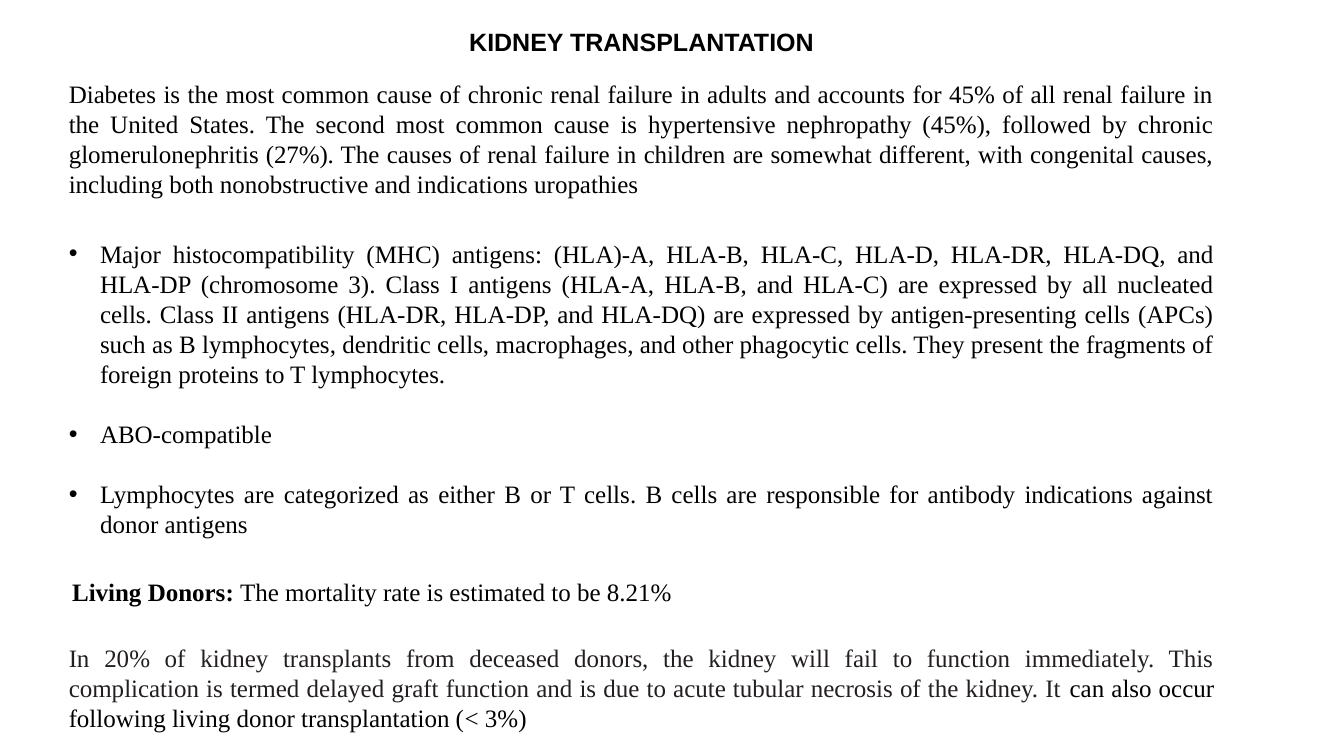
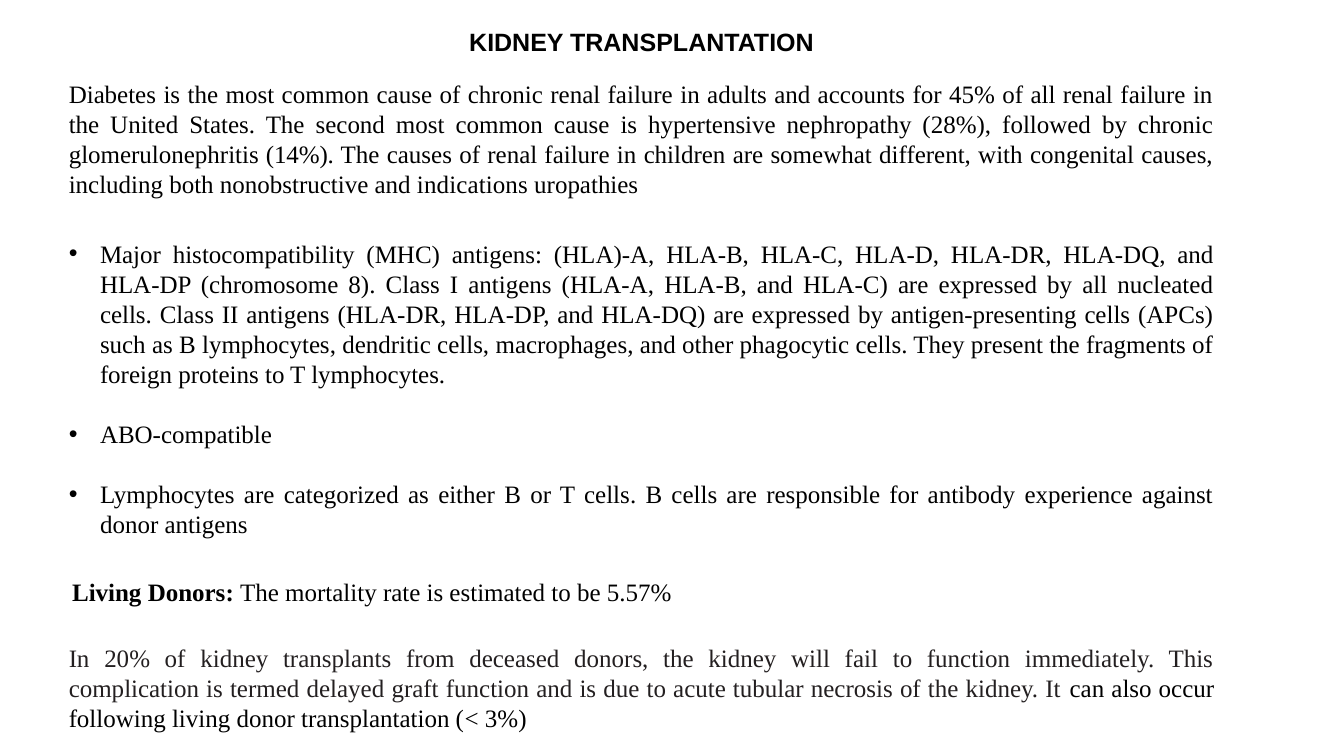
nephropathy 45%: 45% -> 28% (957, 125)
27%: 27% -> 14% (300, 155)
3: 3 -> 8 (362, 285)
antibody indications: indications -> experience (1079, 495)
8.21%: 8.21% -> 5.57% (639, 593)
